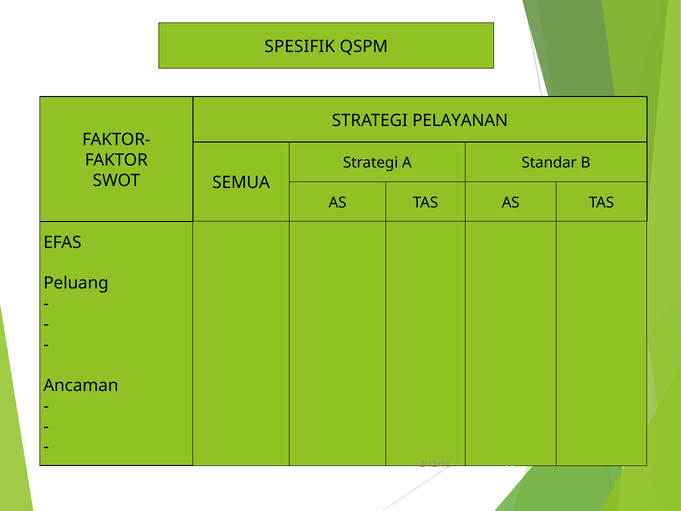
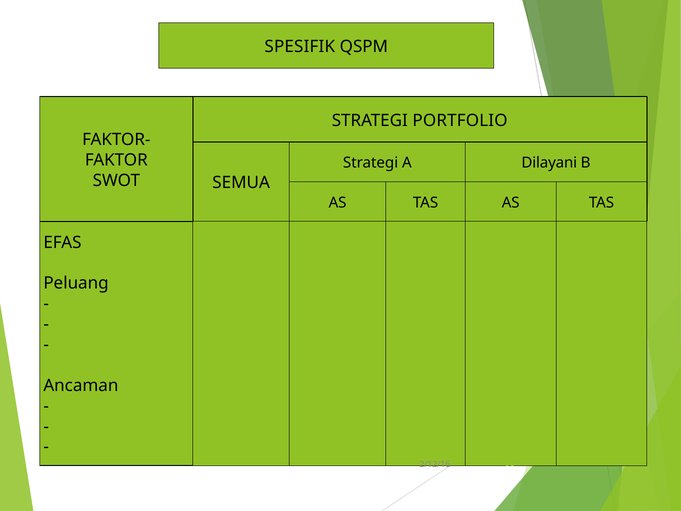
PELAYANAN: PELAYANAN -> PORTFOLIO (460, 120)
Standar: Standar -> Dilayani (549, 163)
